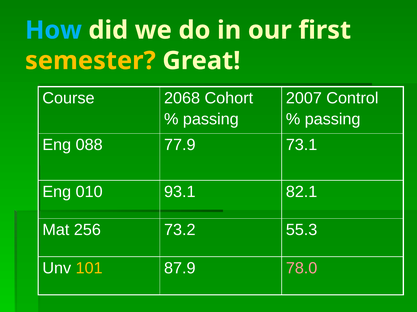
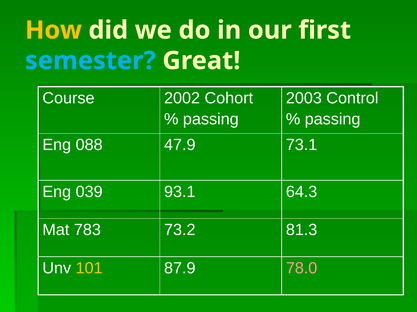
How colour: light blue -> yellow (53, 30)
semester colour: yellow -> light blue (90, 61)
2068: 2068 -> 2002 (182, 98)
2007: 2007 -> 2003 (304, 98)
77.9: 77.9 -> 47.9 (180, 145)
010: 010 -> 039 (89, 192)
82.1: 82.1 -> 64.3 (302, 192)
256: 256 -> 783 (87, 230)
55.3: 55.3 -> 81.3 (302, 230)
